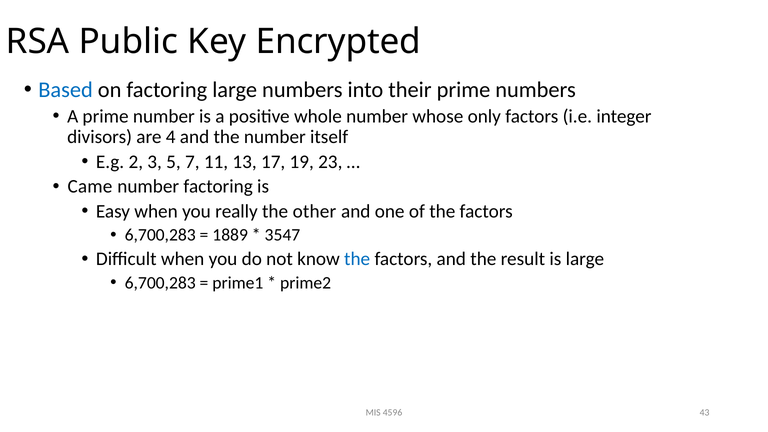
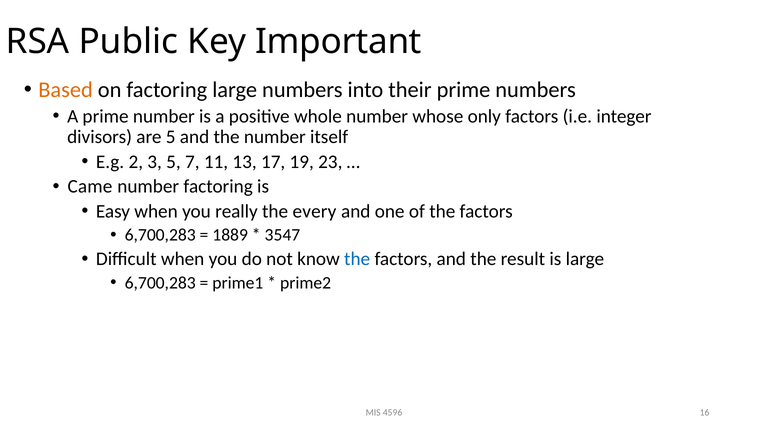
Encrypted: Encrypted -> Important (338, 42)
Based colour: blue -> orange (66, 90)
are 4: 4 -> 5 (171, 137)
other: other -> every (314, 211)
43: 43 -> 16 (705, 412)
